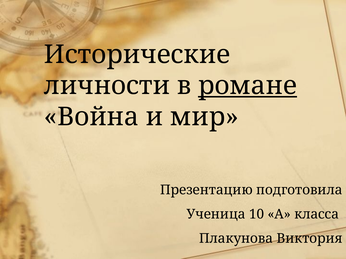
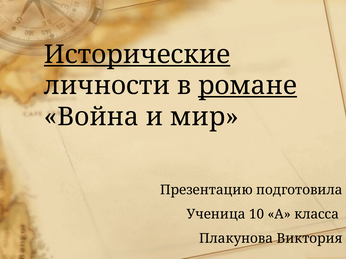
Исторические underline: none -> present (137, 55)
